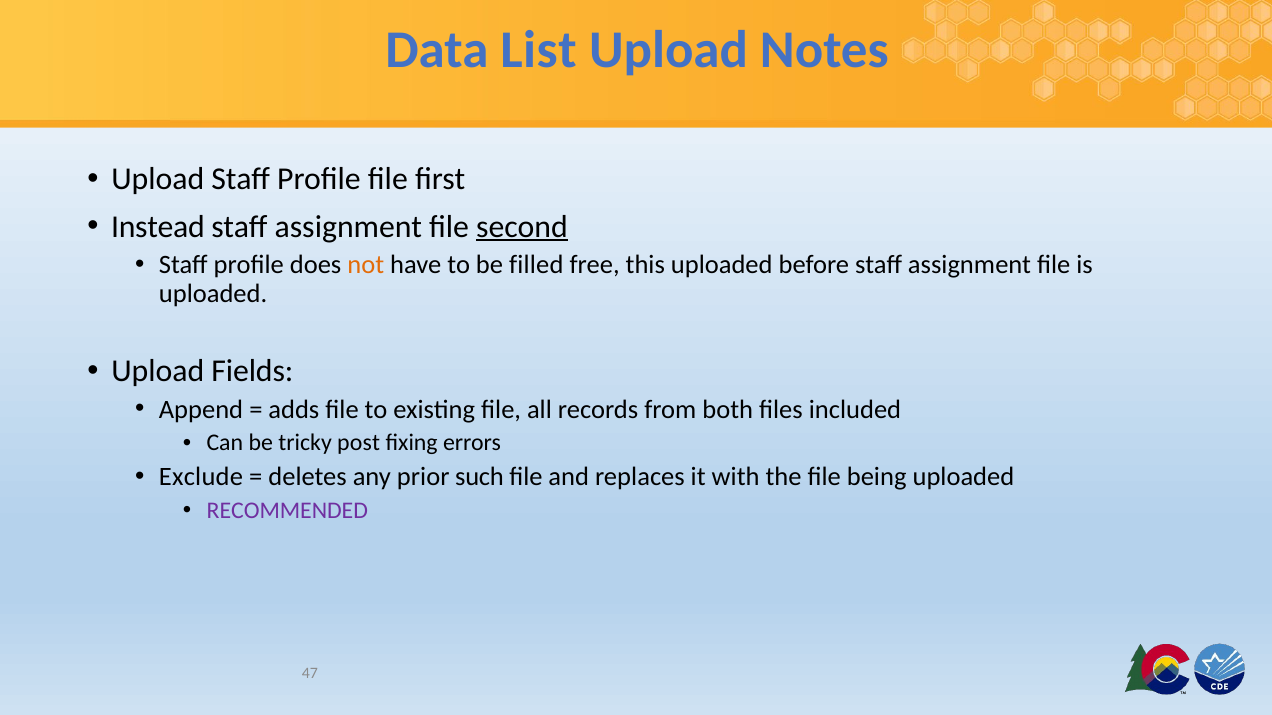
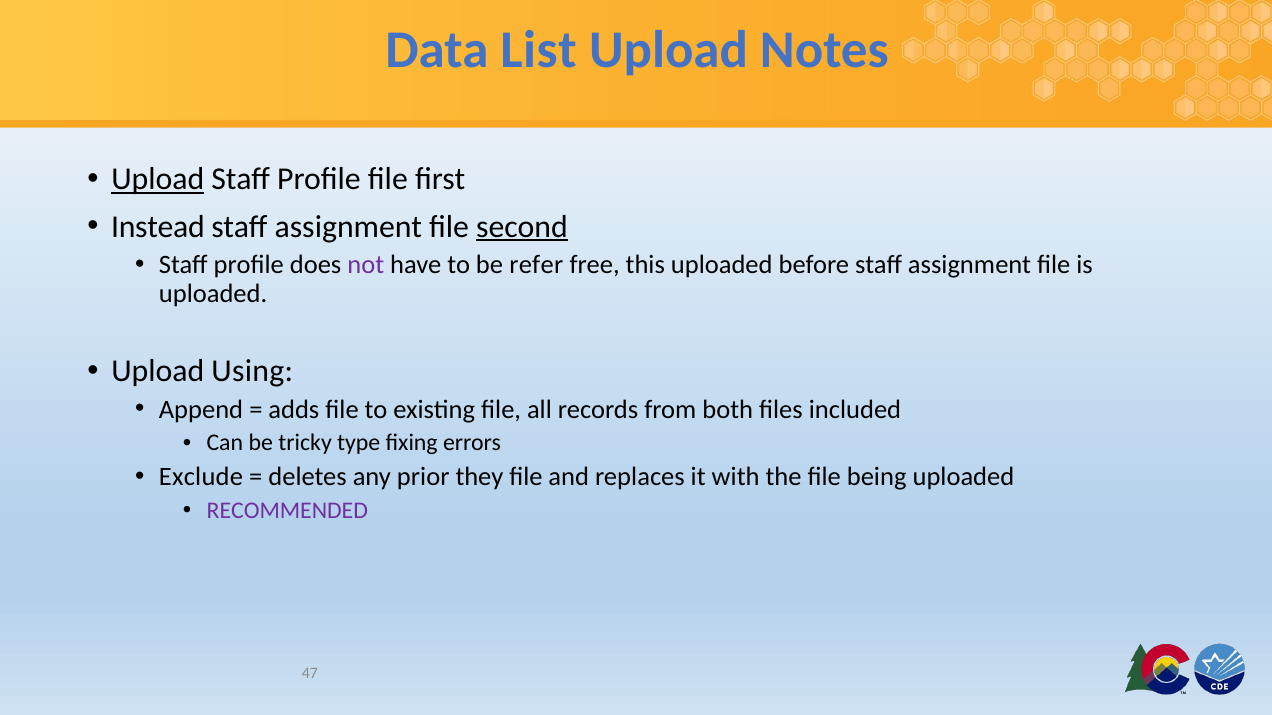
Upload underline: none -> present (158, 179)
not colour: orange -> purple (366, 265)
filled: filled -> refer (536, 265)
Fields: Fields -> Using (252, 371)
post: post -> type (359, 443)
such: such -> they (479, 477)
